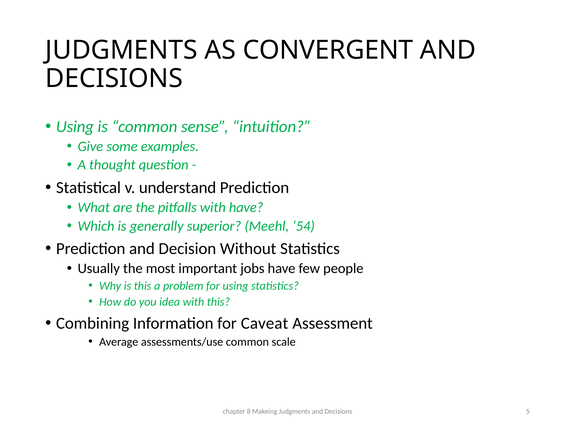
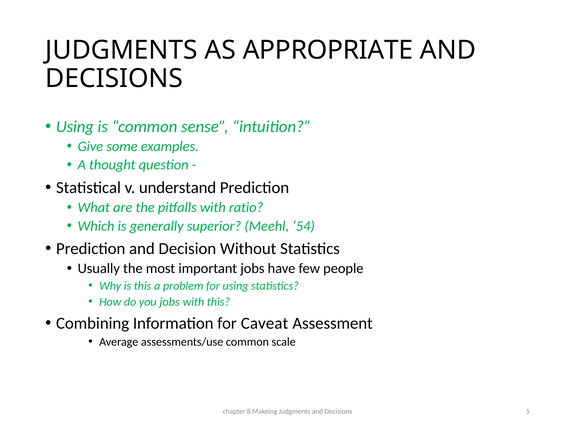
CONVERGENT: CONVERGENT -> APPROPRIATE (328, 50)
with have: have -> ratio (246, 208)
you idea: idea -> jobs (170, 302)
